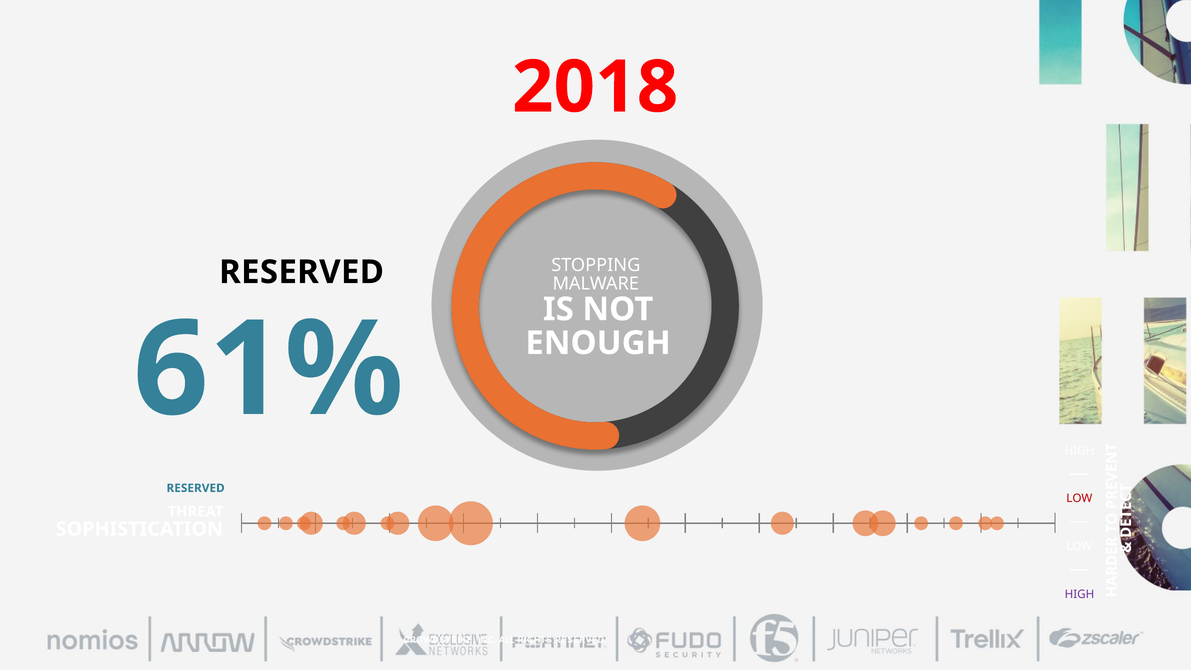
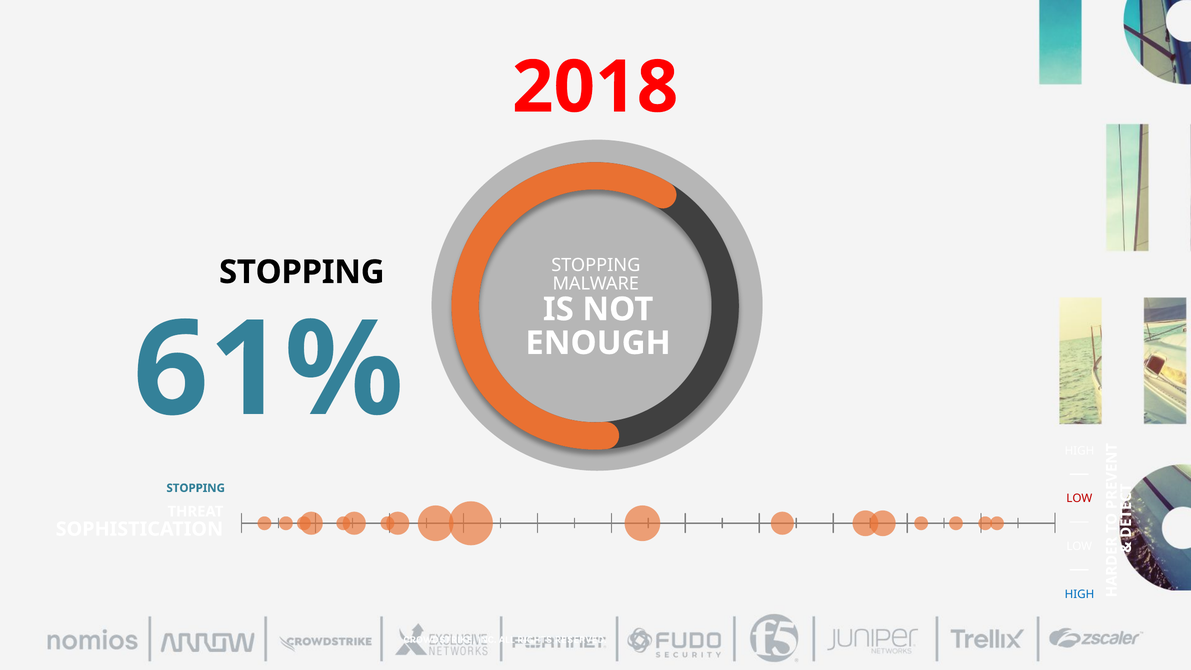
RESERVED: RESERVED -> STOPPING (302, 272)
RESERVED: RESERVED -> STOPPING (196, 488)
HIGH colour: purple -> blue (1079, 594)
